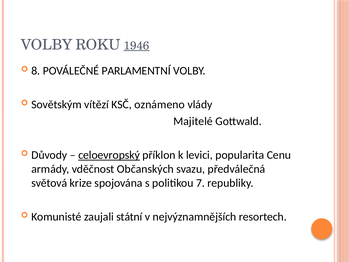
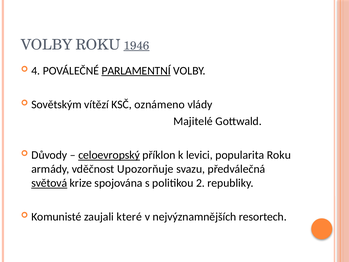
8: 8 -> 4 (36, 71)
PARLAMENTNÍ underline: none -> present (136, 71)
popularita Cenu: Cenu -> Roku (279, 155)
Občanských: Občanských -> Upozorňuje (145, 169)
světová underline: none -> present (49, 183)
7: 7 -> 2 (200, 183)
státní: státní -> které (129, 217)
